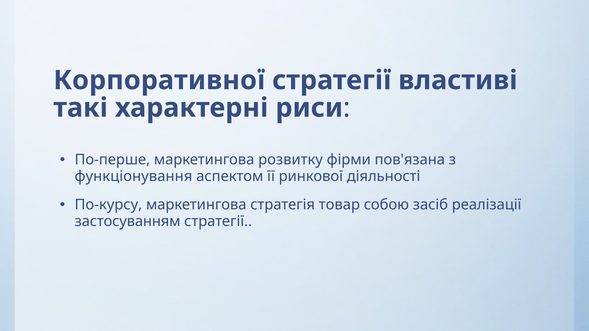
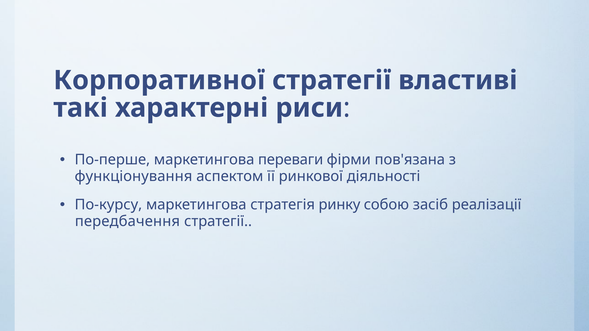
розвитку: розвитку -> переваги (291, 160)
товар: товар -> ринку (339, 205)
застосуванням: застосуванням -> передбачення (127, 222)
